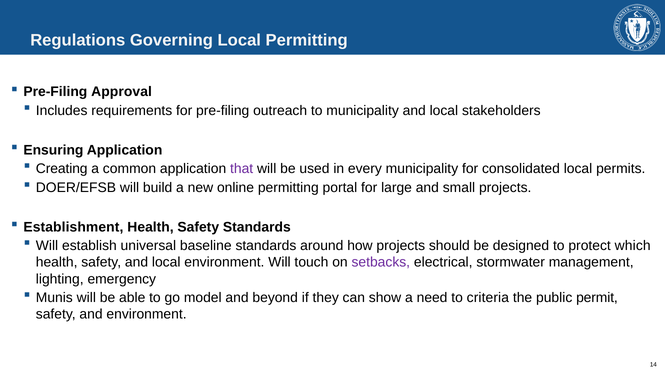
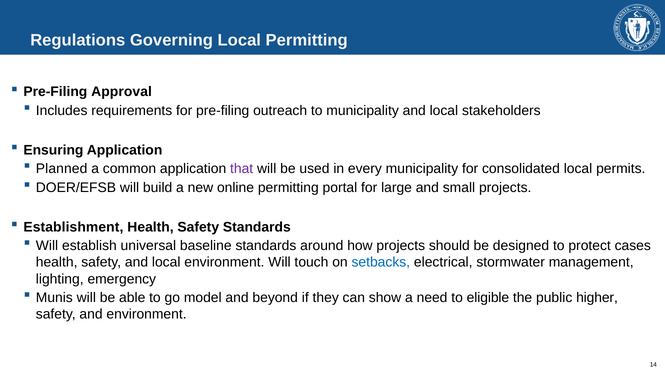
Creating: Creating -> Planned (62, 169)
which: which -> cases (633, 246)
setbacks colour: purple -> blue (381, 262)
criteria: criteria -> eligible (488, 298)
permit: permit -> higher (597, 298)
